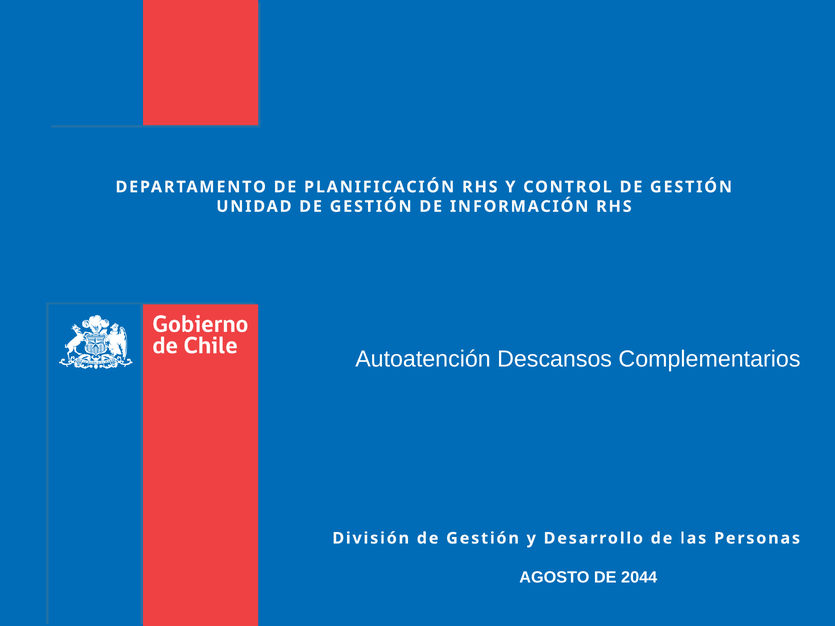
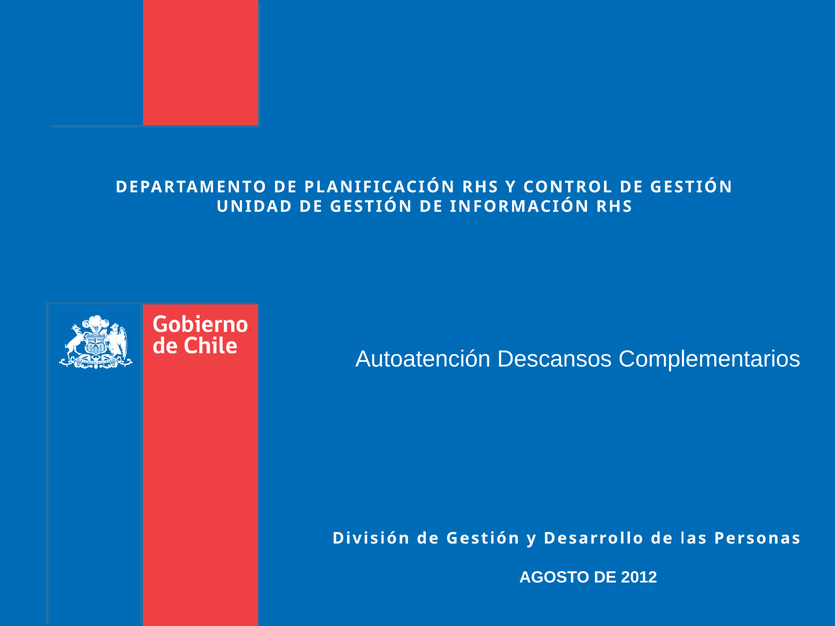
2044: 2044 -> 2012 (639, 577)
